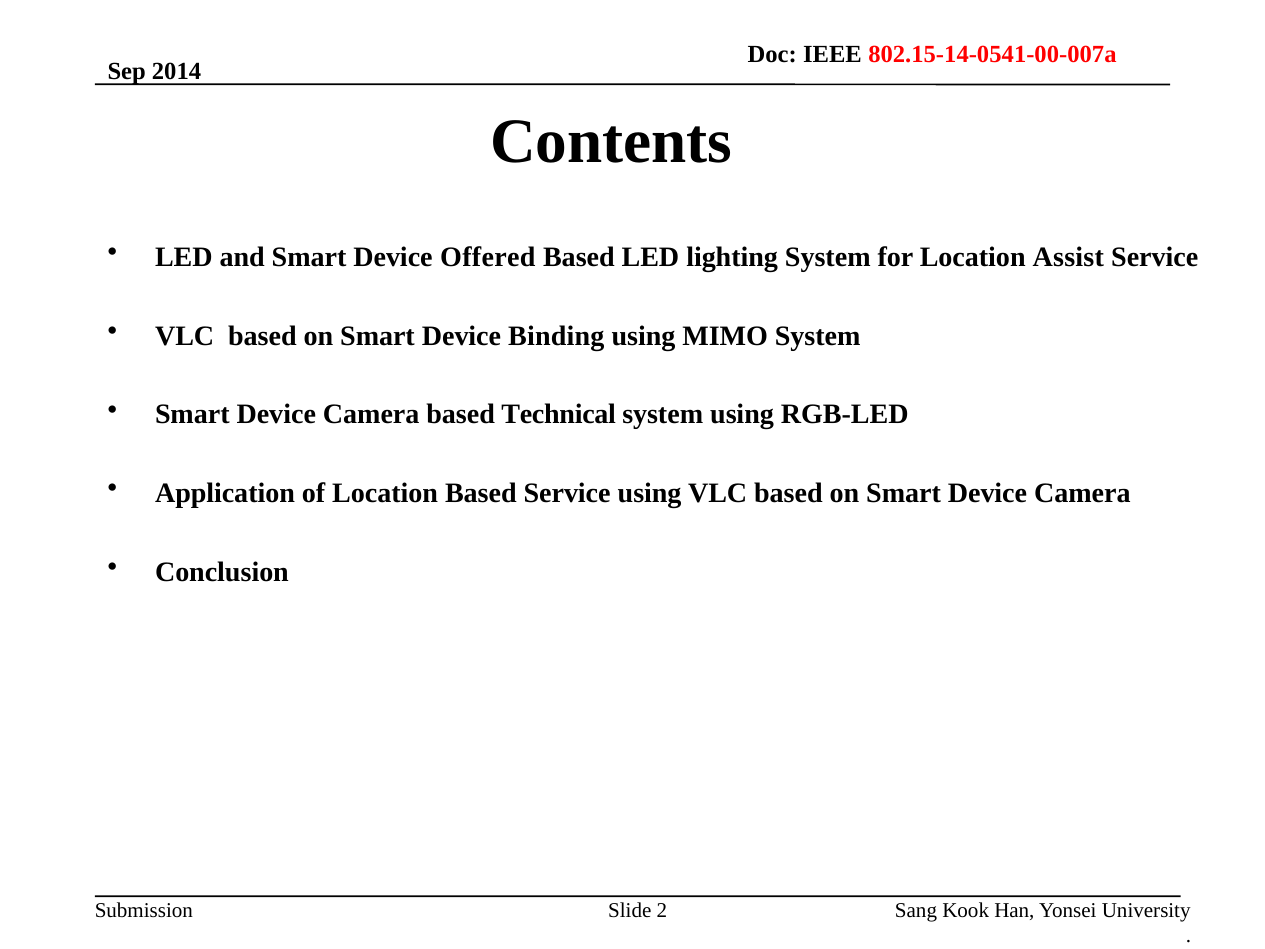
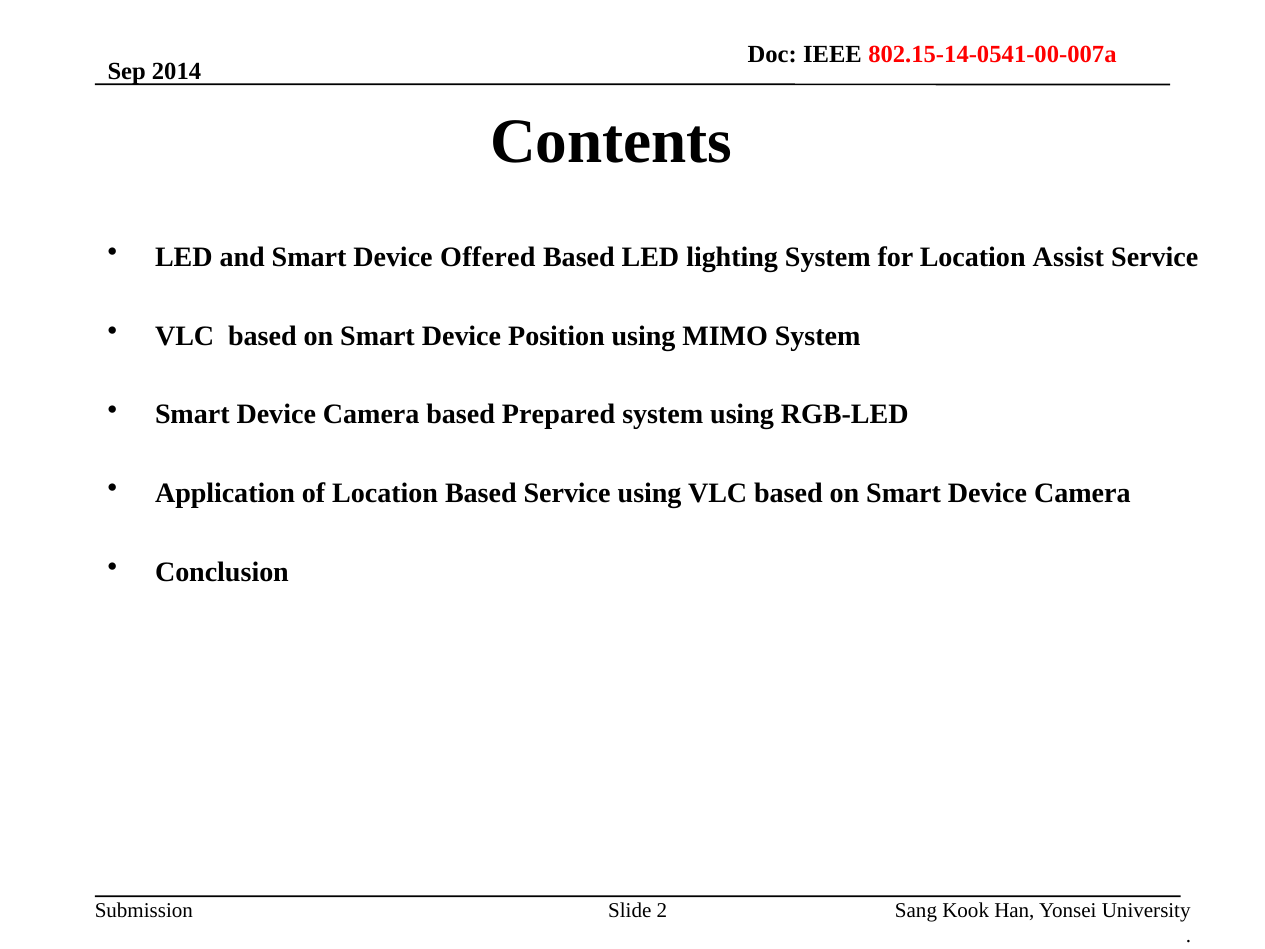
Binding: Binding -> Position (556, 336)
Technical: Technical -> Prepared (558, 415)
